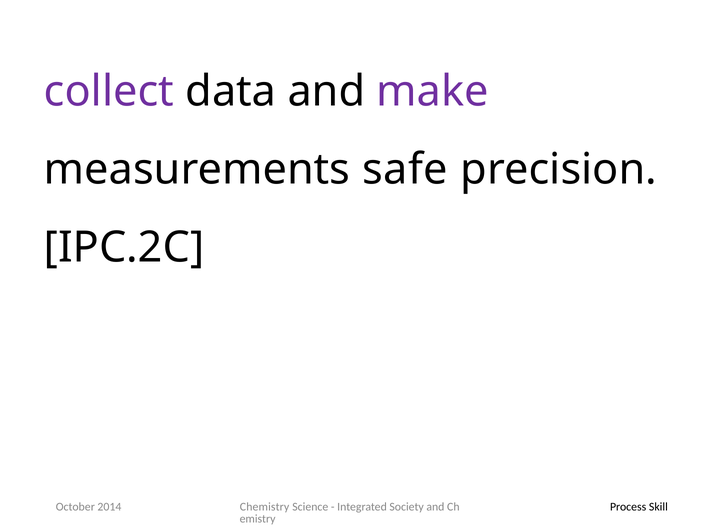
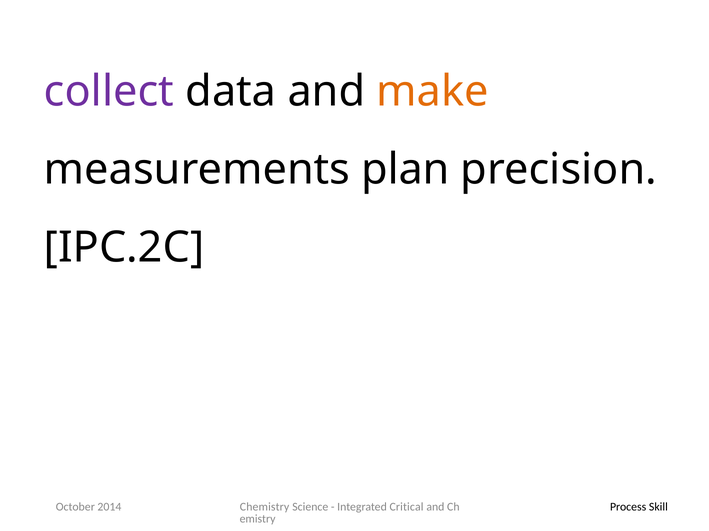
make colour: purple -> orange (433, 92)
safe: safe -> plan (405, 170)
Society: Society -> Critical (407, 508)
